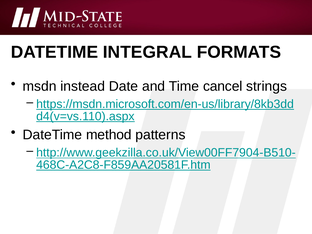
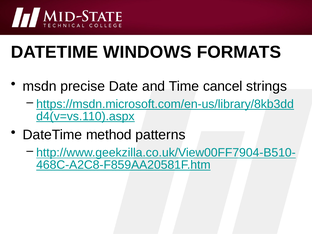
INTEGRAL: INTEGRAL -> WINDOWS (147, 52)
instead: instead -> precise (83, 86)
